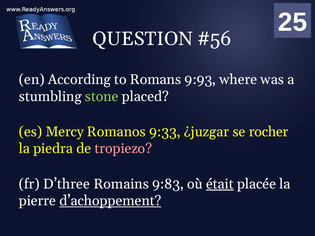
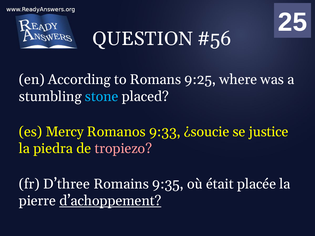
9:93: 9:93 -> 9:25 (200, 80)
stone colour: light green -> light blue (102, 96)
¿juzgar: ¿juzgar -> ¿soucie (207, 132)
rocher: rocher -> justice (269, 132)
9:83: 9:83 -> 9:35 (168, 184)
était underline: present -> none (220, 184)
